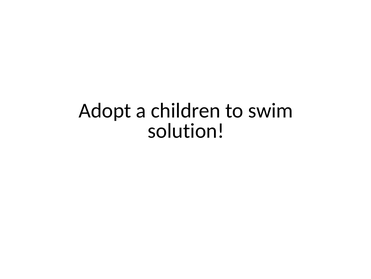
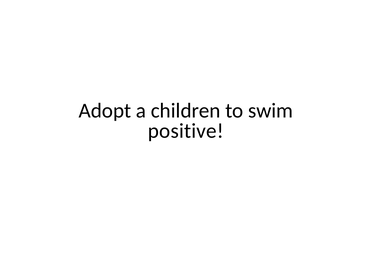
solution: solution -> positive (186, 130)
